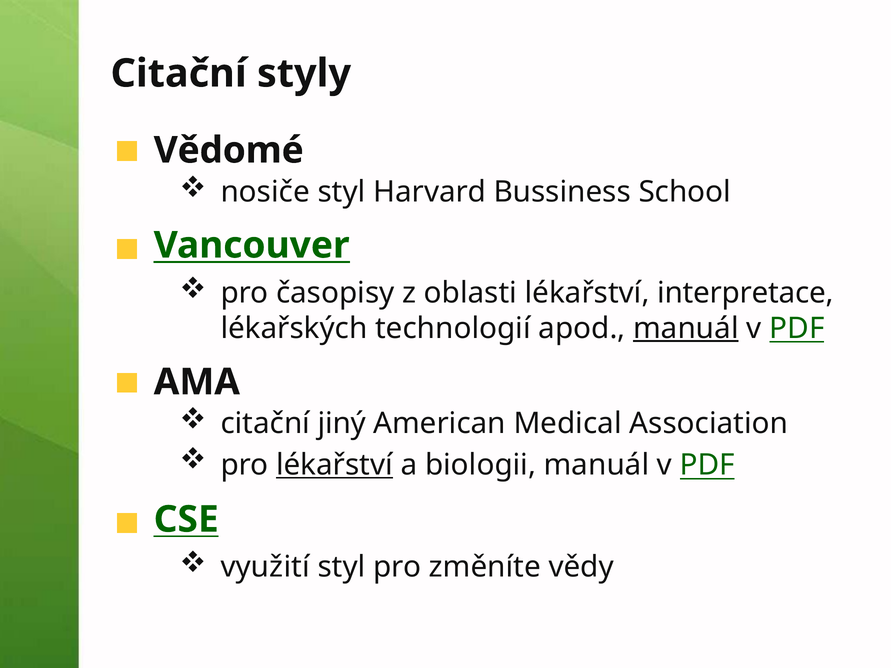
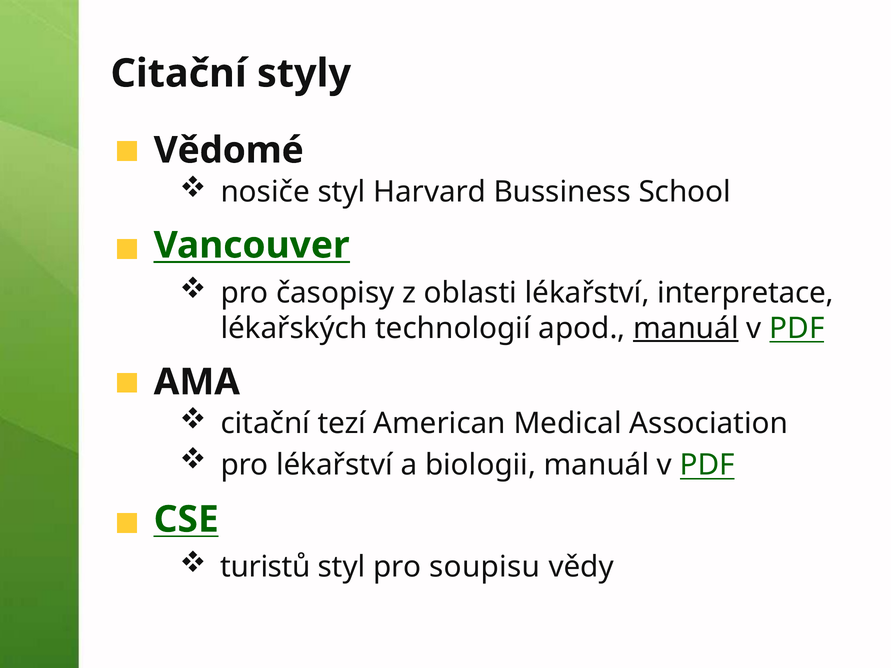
jiný: jiný -> tezí (342, 424)
lékařství underline: present -> none (335, 465)
využití: využití -> turistů (265, 567)
změníte: změníte -> soupisu (485, 567)
